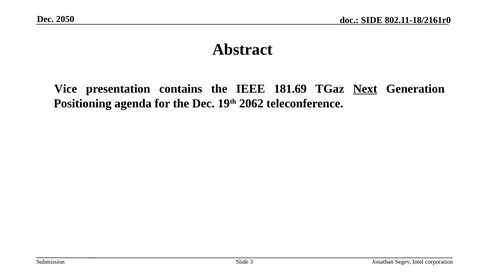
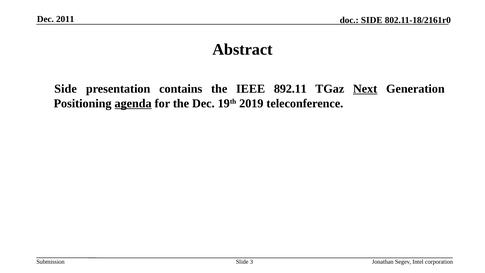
2050: 2050 -> 2011 (65, 19)
Vice: Vice -> Side (66, 89)
181.69: 181.69 -> 892.11 (290, 89)
agenda underline: none -> present (133, 103)
2062: 2062 -> 2019 (251, 103)
